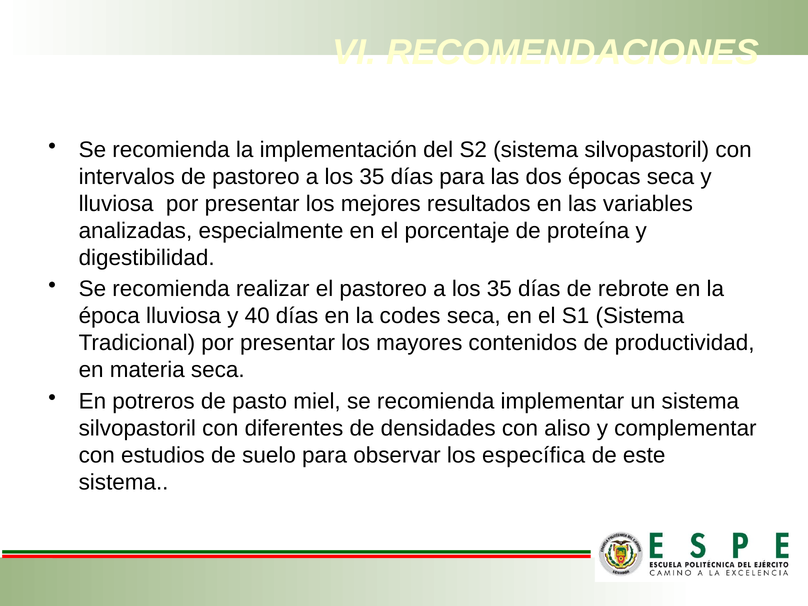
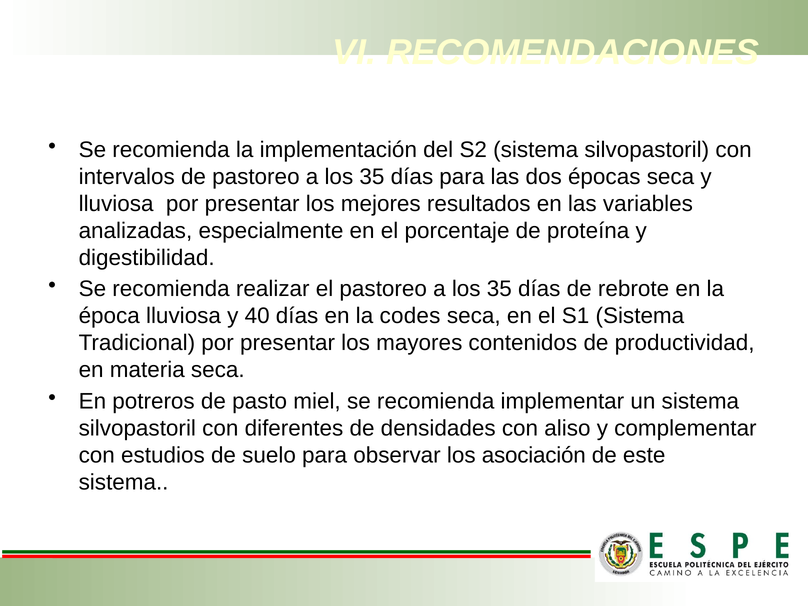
específica: específica -> asociación (534, 455)
